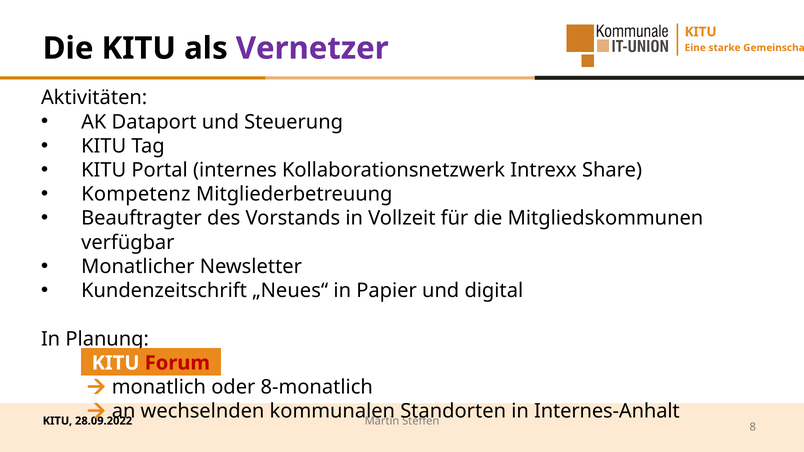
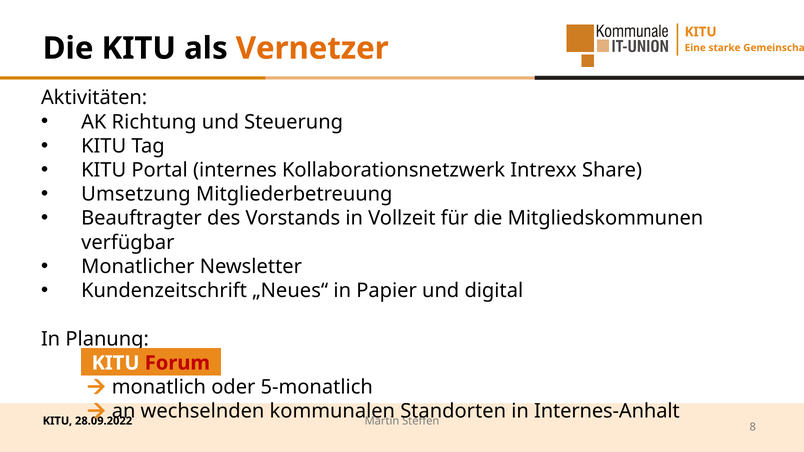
Vernetzer colour: purple -> orange (312, 48)
Dataport: Dataport -> Richtung (154, 122)
Kompetenz: Kompetenz -> Umsetzung (136, 194)
8-monatlich: 8-monatlich -> 5-monatlich (317, 387)
